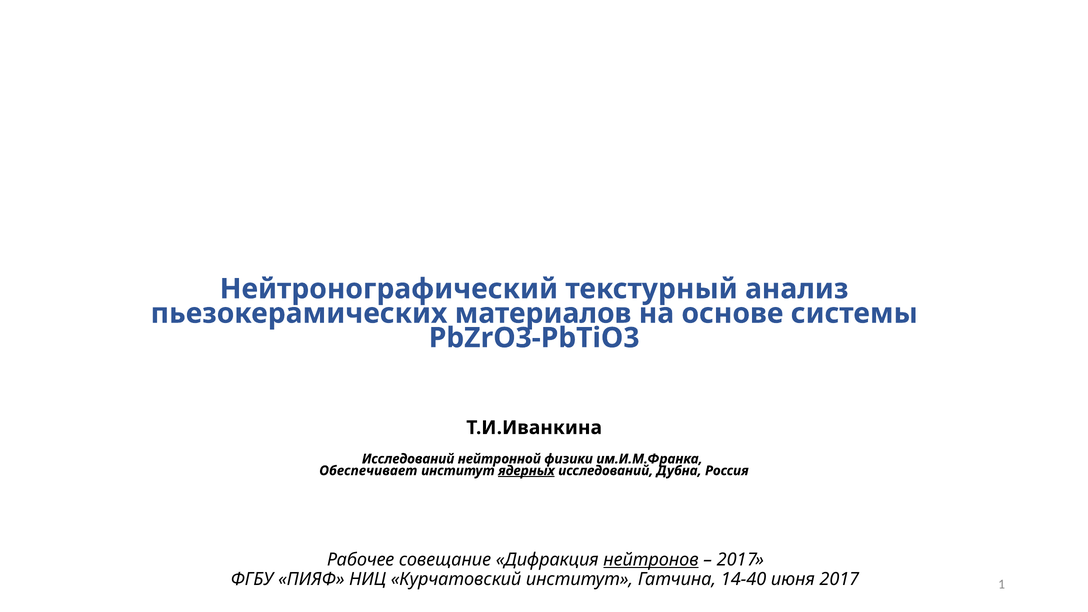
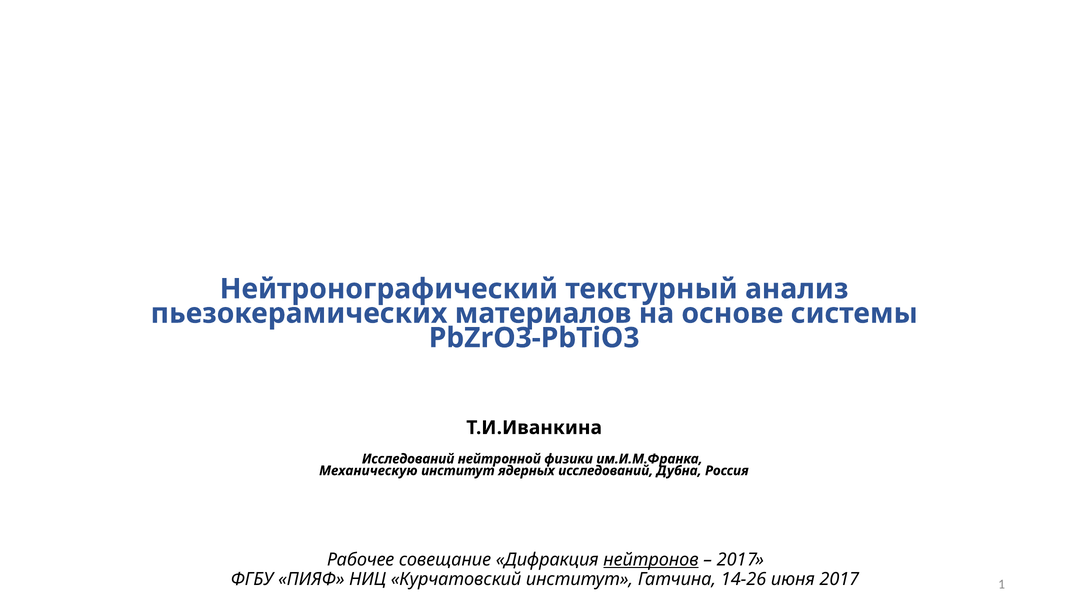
Обеспечивает: Обеспечивает -> Механическую (368, 471)
ядерных underline: present -> none (526, 471)
14-40: 14-40 -> 14-26 (744, 579)
